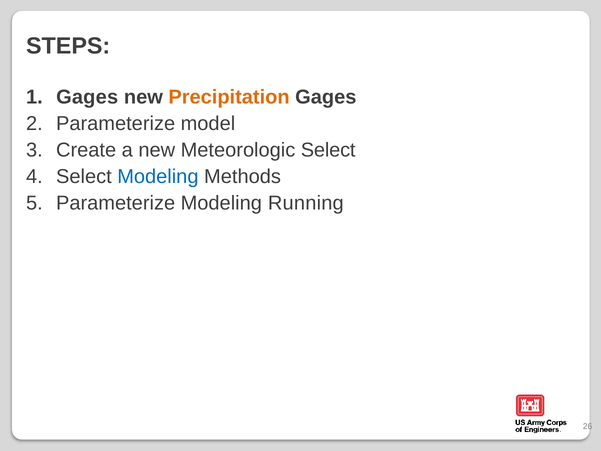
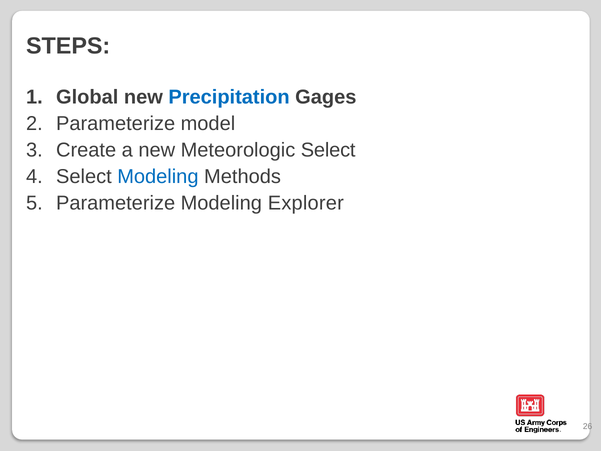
Gages: Gages -> Global (87, 97)
Precipitation colour: orange -> blue (229, 97)
Running: Running -> Explorer (306, 203)
